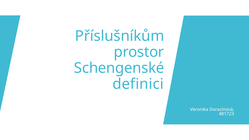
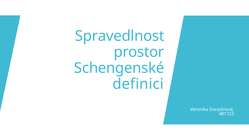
Příslušníkům: Příslušníkům -> Spravedlnost (120, 36)
